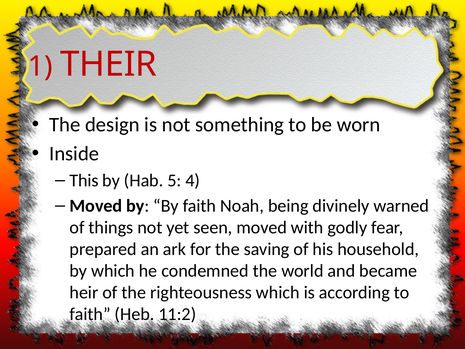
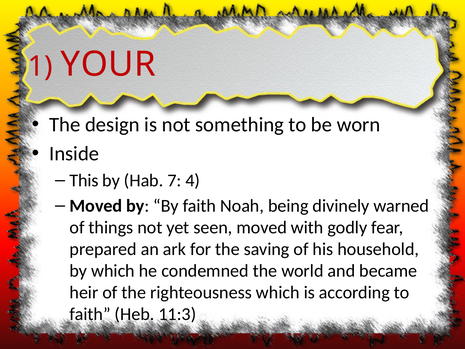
THEIR: THEIR -> YOUR (108, 64)
5: 5 -> 7 (174, 180)
11:2: 11:2 -> 11:3 (177, 314)
